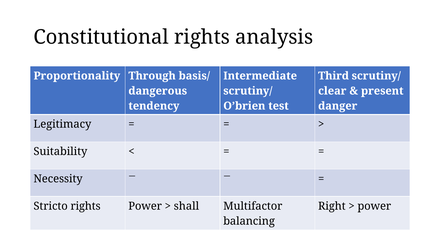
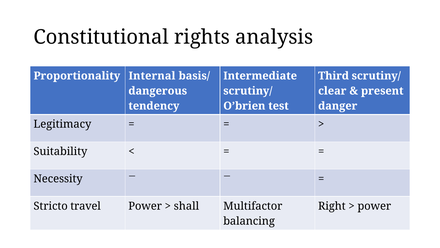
Through: Through -> Internal (152, 76)
Stricto rights: rights -> travel (86, 206)
